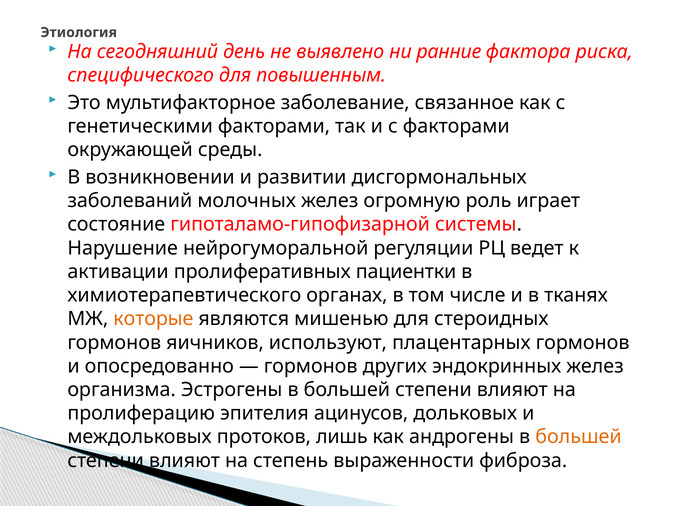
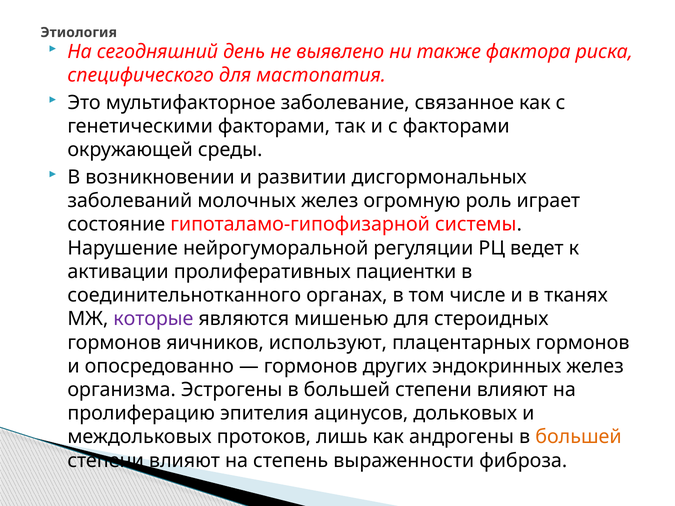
ранние: ранние -> также (449, 52)
повышенным: повышенным -> мастопатия (321, 75)
химиотерапевтического: химиотерапевтического -> соединительнотканного (184, 295)
которые colour: orange -> purple (153, 319)
